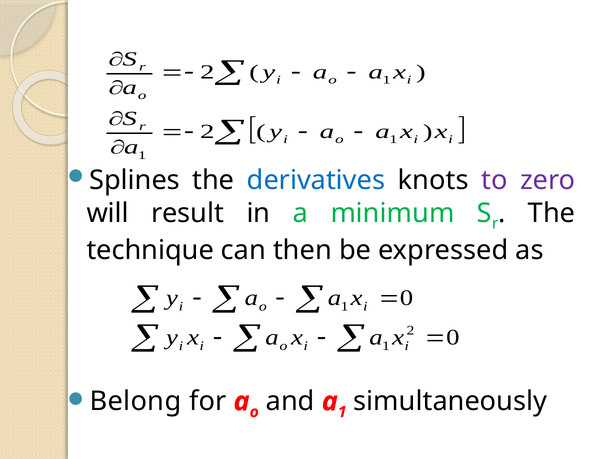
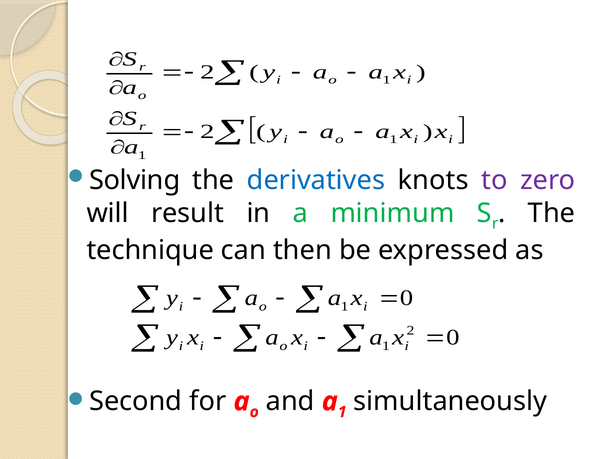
Splines: Splines -> Solving (135, 181)
Belong: Belong -> Second (136, 401)
